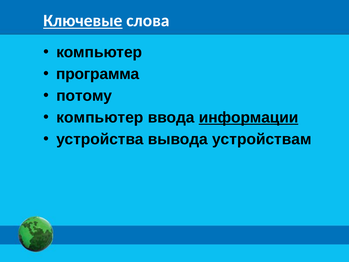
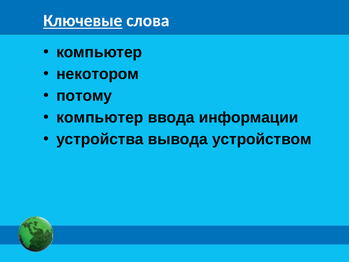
программа: программа -> некотором (98, 74)
информации underline: present -> none (249, 117)
устройствам: устройствам -> устройством (262, 139)
